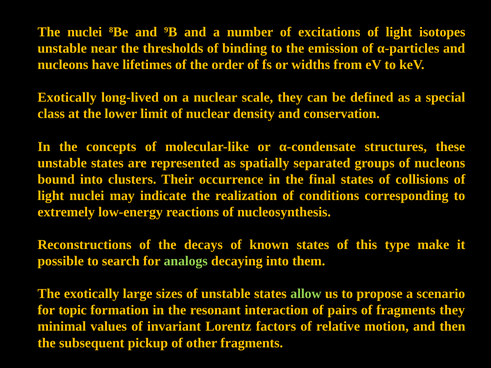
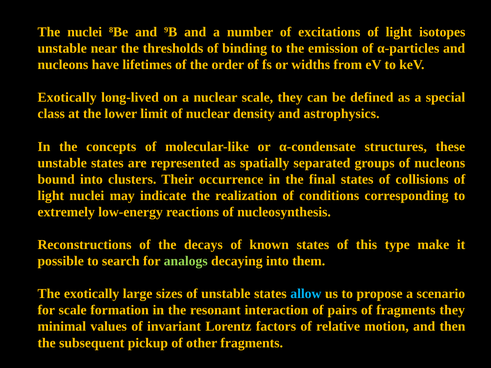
conservation: conservation -> astrophysics (342, 114)
allow colour: light green -> light blue (306, 294)
for topic: topic -> scale (73, 310)
